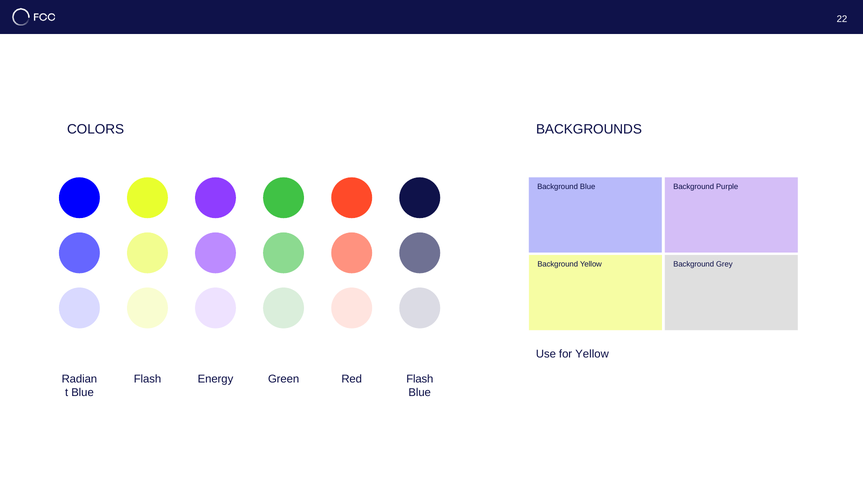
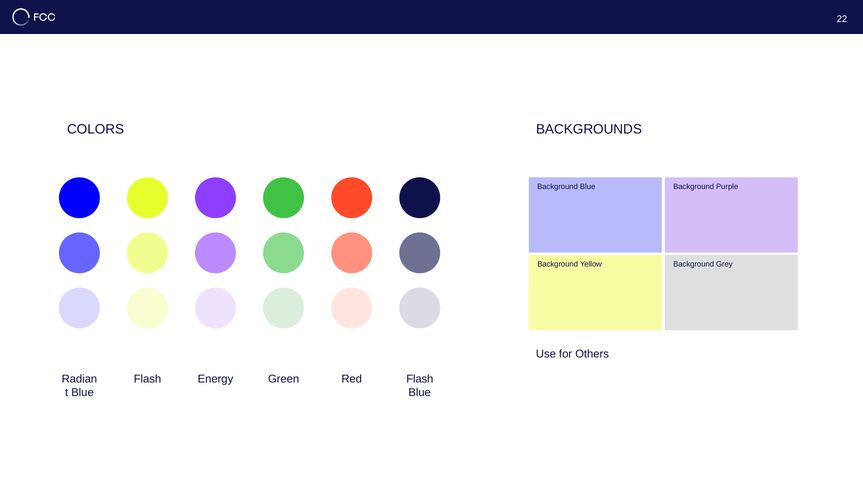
for Yellow: Yellow -> Others (592, 354)
